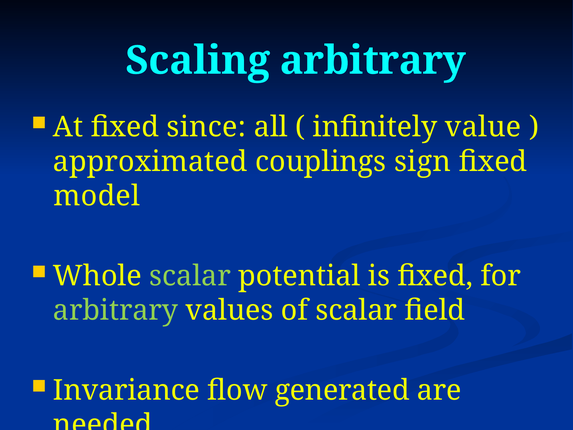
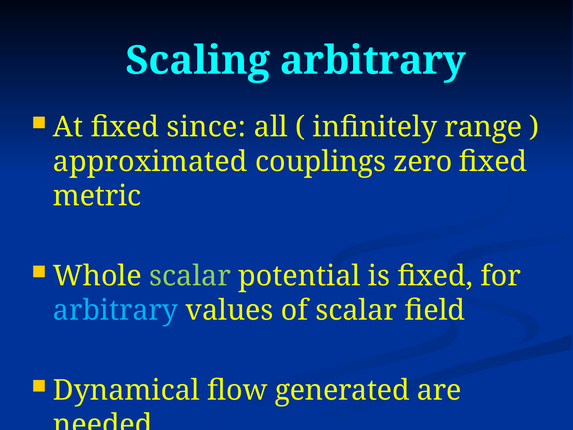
value: value -> range (483, 127)
sign: sign -> zero (423, 161)
model: model -> metric (97, 196)
arbitrary colour: light green -> light blue (116, 310)
Invariance: Invariance -> Dynamical (126, 390)
